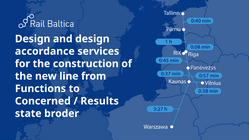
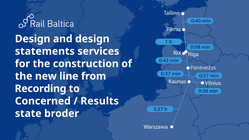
accordance: accordance -> statements (45, 51)
Functions: Functions -> Recording (41, 89)
